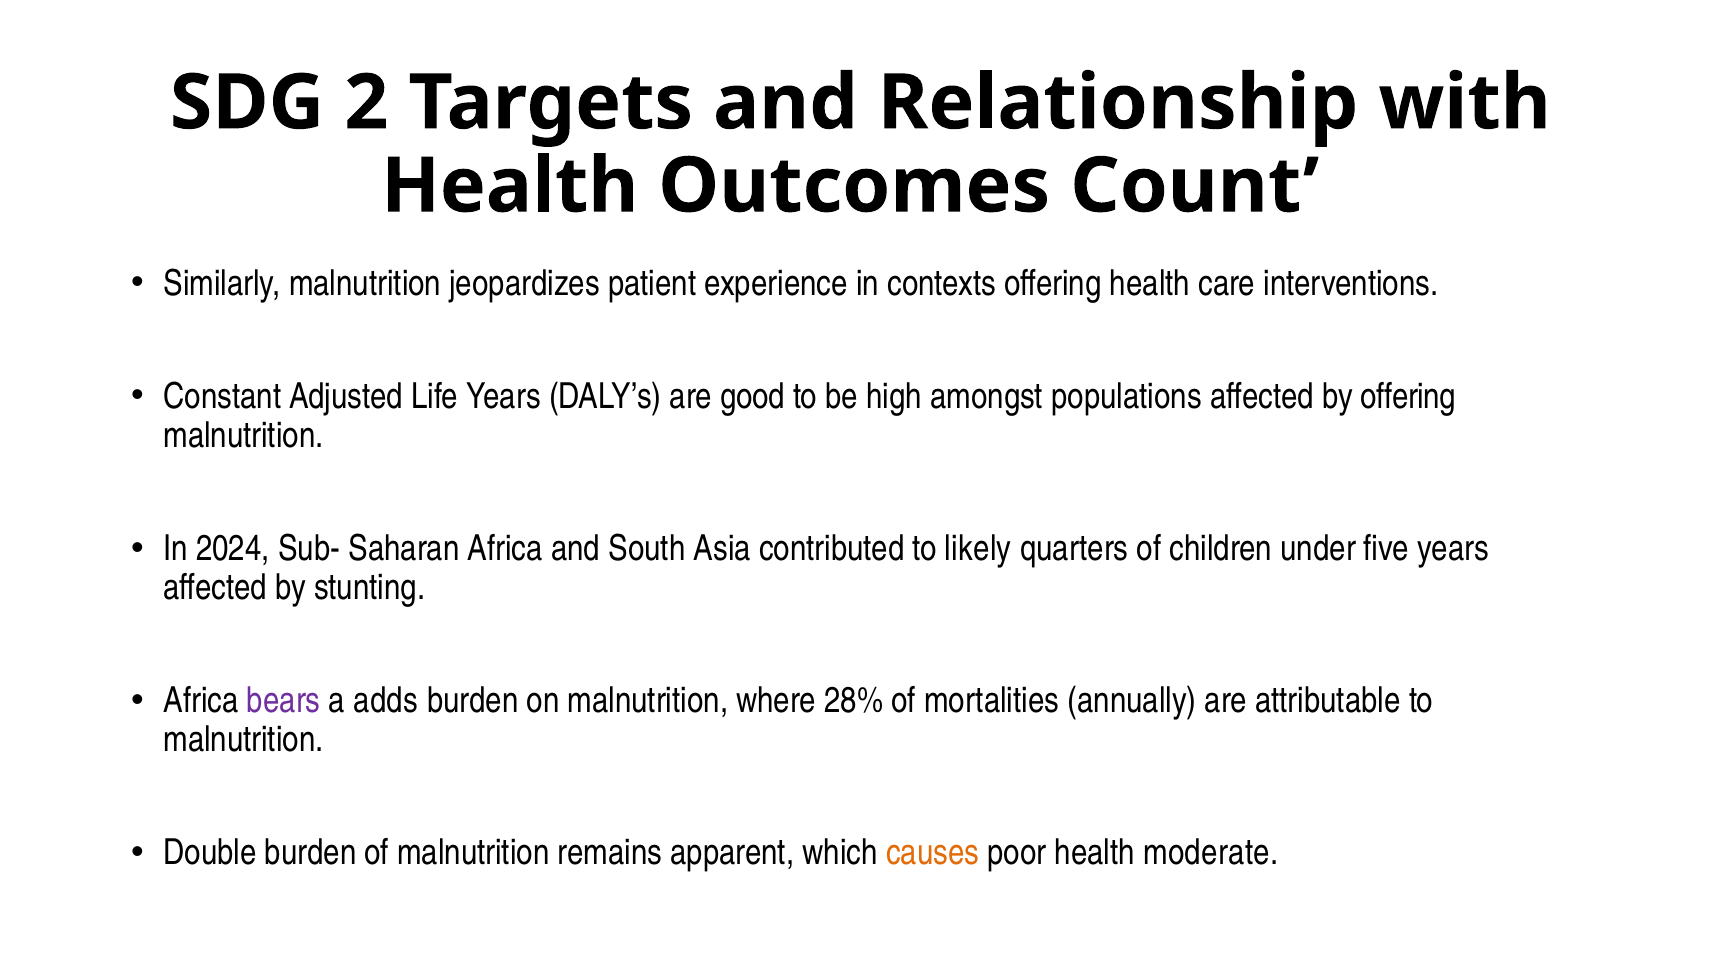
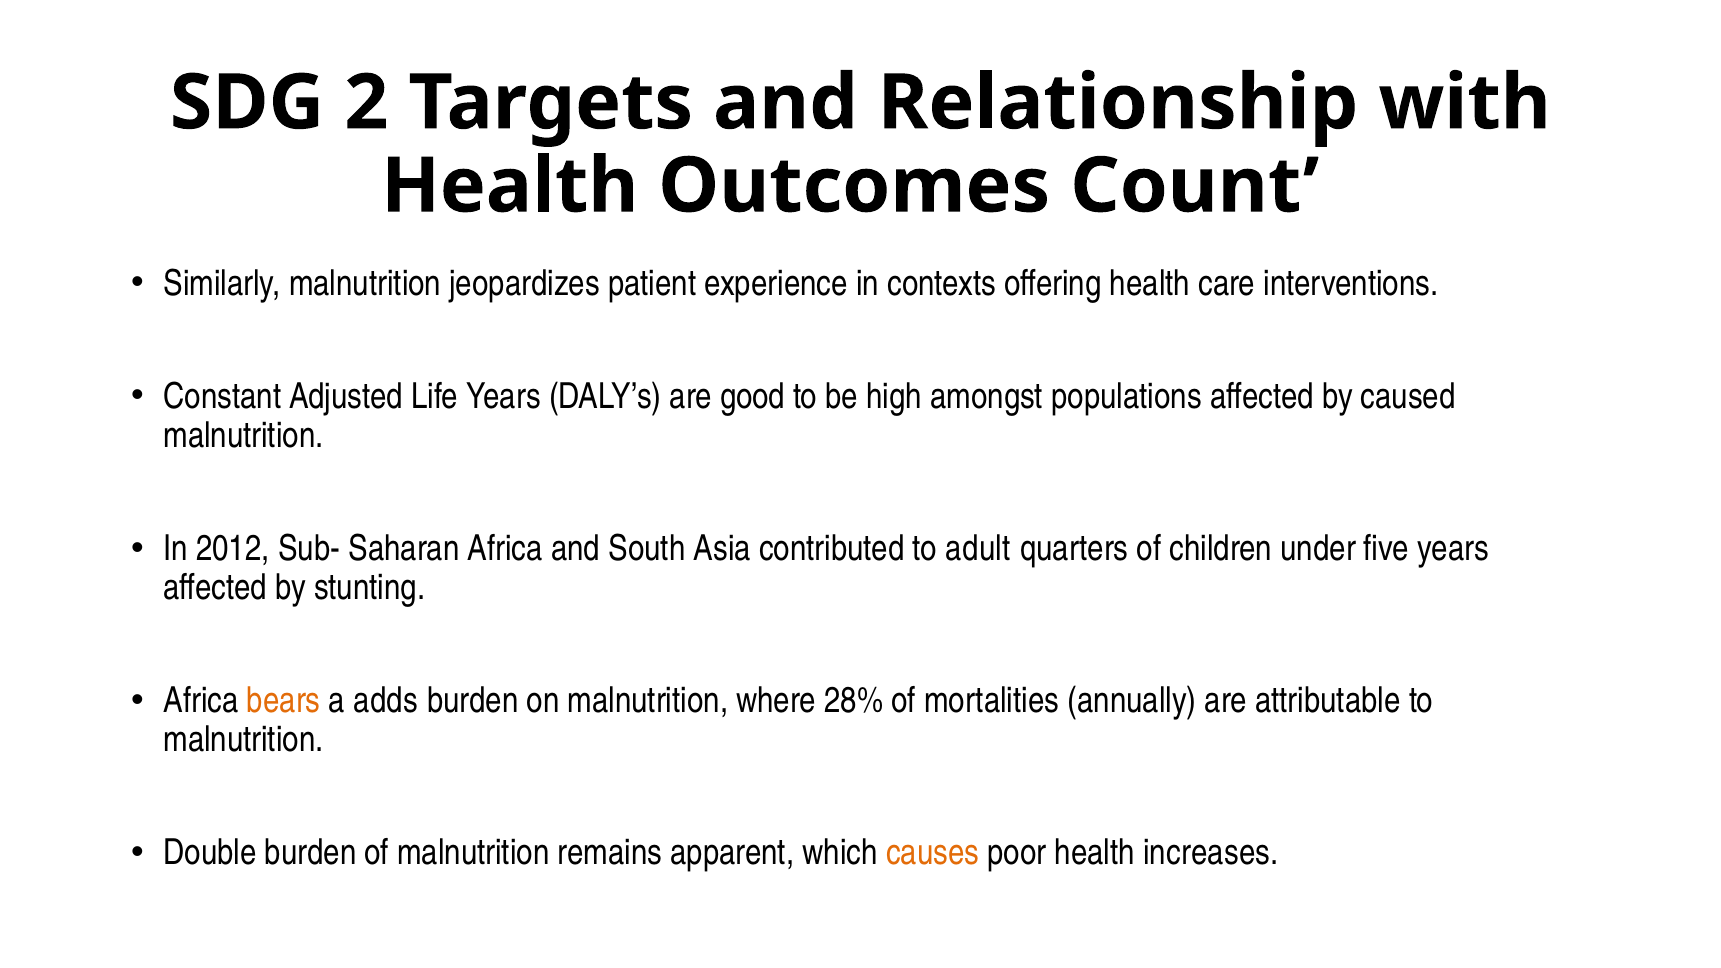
by offering: offering -> caused (1408, 397)
2024: 2024 -> 2012 (233, 549)
likely: likely -> adult (978, 549)
bears colour: purple -> orange (284, 701)
moderate: moderate -> increases (1211, 853)
